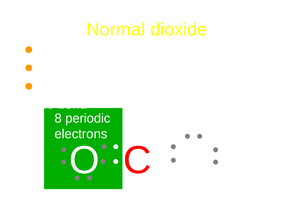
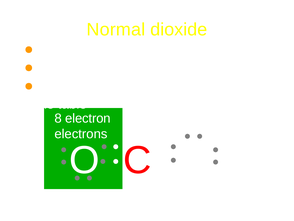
bend: bend -> table (72, 104)
periodic: periodic -> electron (88, 118)
